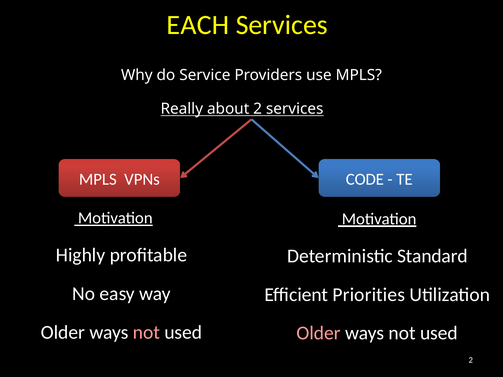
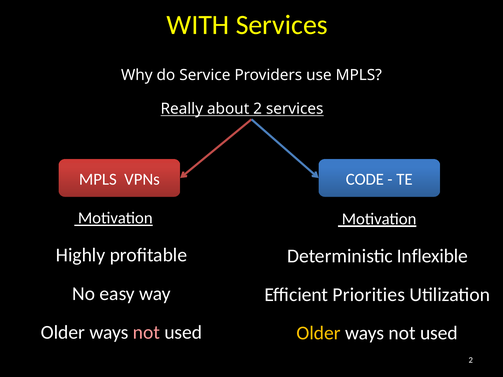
EACH: EACH -> WITH (198, 25)
Standard: Standard -> Inflexible (432, 256)
Older colour: pink -> yellow (319, 333)
